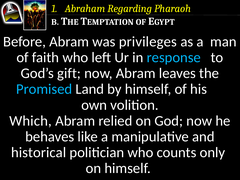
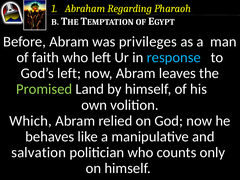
God’s gift: gift -> left (69, 73)
Promised colour: light blue -> light green (44, 89)
historical: historical -> salvation (39, 152)
